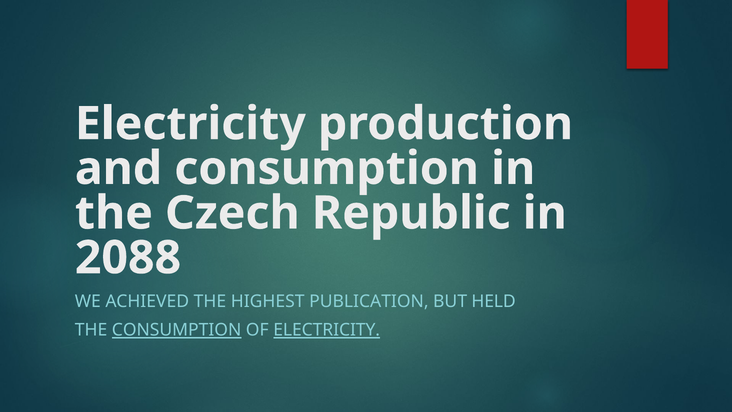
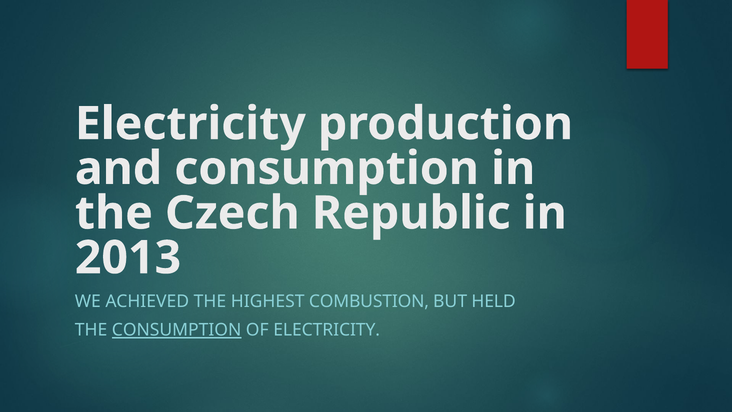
2088: 2088 -> 2013 (128, 258)
PUBLICATION: PUBLICATION -> COMBUSTION (369, 301)
ELECTRICITY underline: present -> none (327, 330)
